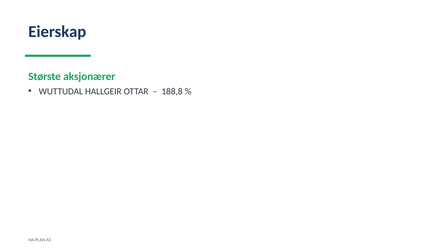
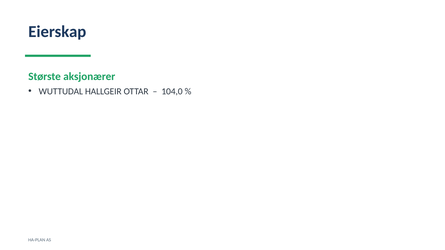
188,8: 188,8 -> 104,0 (172, 92)
